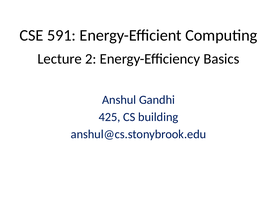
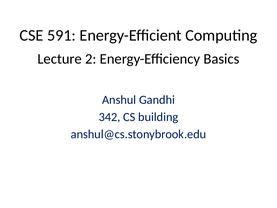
425: 425 -> 342 (109, 117)
